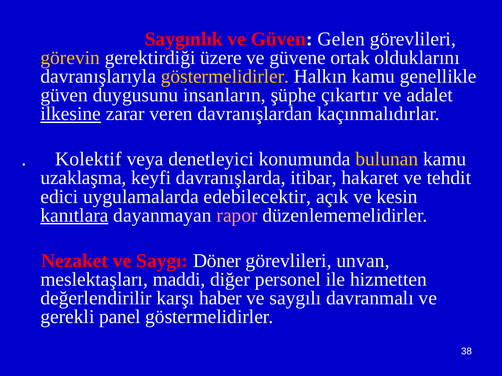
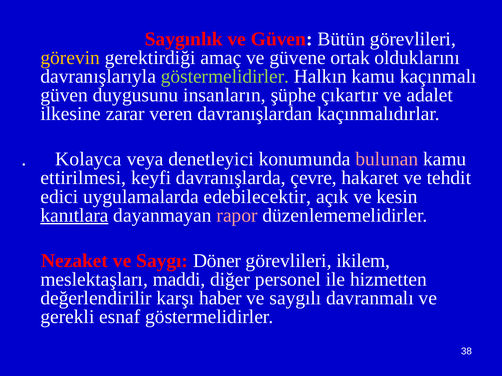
Gelen: Gelen -> Bütün (341, 39)
üzere: üzere -> amaç (221, 58)
göstermelidirler colour: yellow -> light green (225, 77)
genellikle: genellikle -> kaçınmalı (438, 77)
ilkesine underline: present -> none (71, 114)
Kolektif: Kolektif -> Kolayca (88, 159)
bulunan colour: yellow -> pink (387, 159)
uzaklaşma: uzaklaşma -> ettirilmesi (83, 178)
itibar: itibar -> çevre (314, 178)
unvan: unvan -> ikilem (363, 261)
panel: panel -> esnaf (120, 317)
